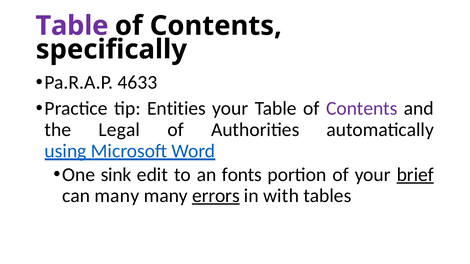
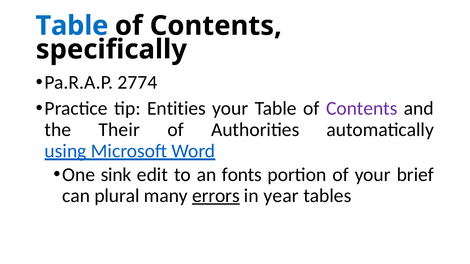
Table colour: purple -> blue (72, 26)
4633: 4633 -> 2774 (137, 83)
Legal: Legal -> Their (119, 130)
brief underline: present -> none (415, 175)
can many: many -> plural (117, 196)
with: with -> year (281, 196)
